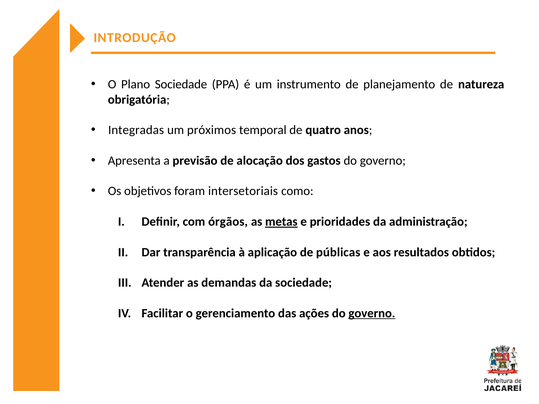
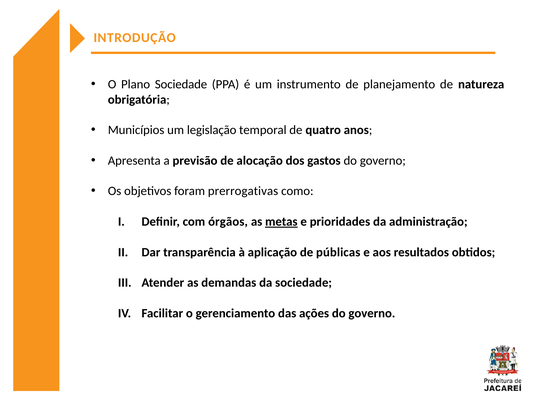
Integradas: Integradas -> Municípios (136, 130)
próximos: próximos -> legislação (212, 130)
intersetoriais: intersetoriais -> prerrogativas (243, 191)
governo underline: present -> none (372, 313)
